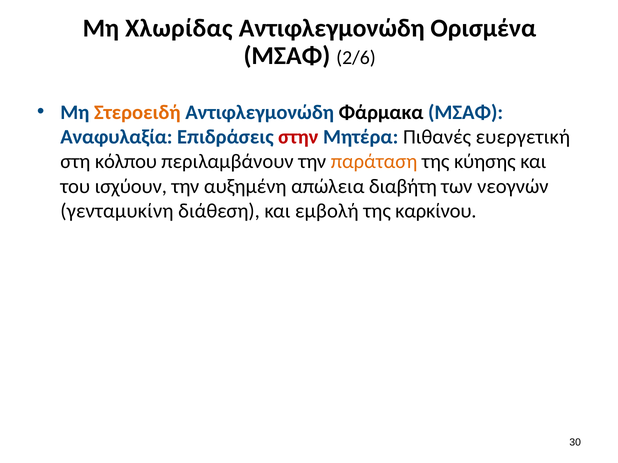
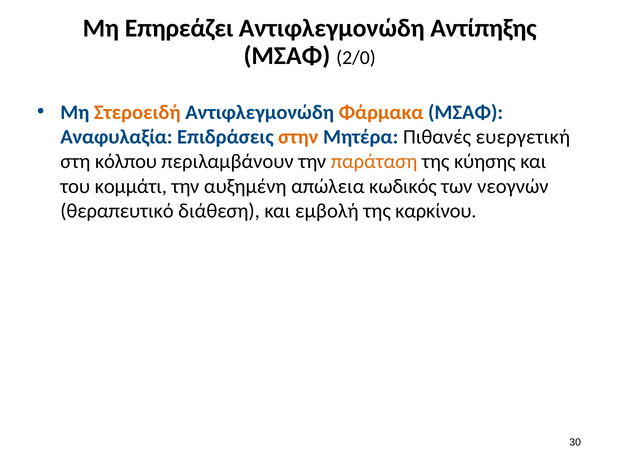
Χλωρίδας: Χλωρίδας -> Επηρεάζει (179, 28)
Ορισμένα: Ορισμένα -> Αντίπηξης (483, 28)
2/6: 2/6 -> 2/0 (356, 58)
Φάρμακα colour: black -> orange (381, 112)
στην colour: red -> orange (298, 137)
ισχύουν: ισχύουν -> κομμάτι (131, 187)
διαβήτη: διαβήτη -> κωδικός (403, 187)
γενταμυκίνη: γενταμυκίνη -> θεραπευτικό (117, 211)
